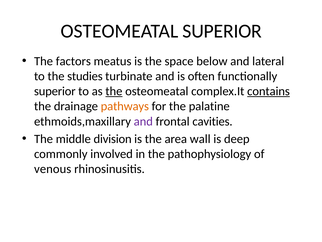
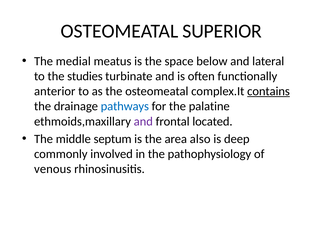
factors: factors -> medial (73, 61)
superior: superior -> anterior (55, 91)
the underline: present -> none (114, 91)
pathways colour: orange -> blue (125, 106)
cavities: cavities -> located (212, 121)
division: division -> septum (113, 139)
wall: wall -> also (200, 139)
